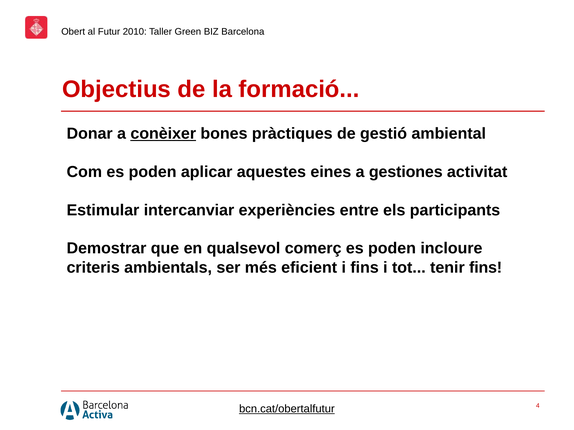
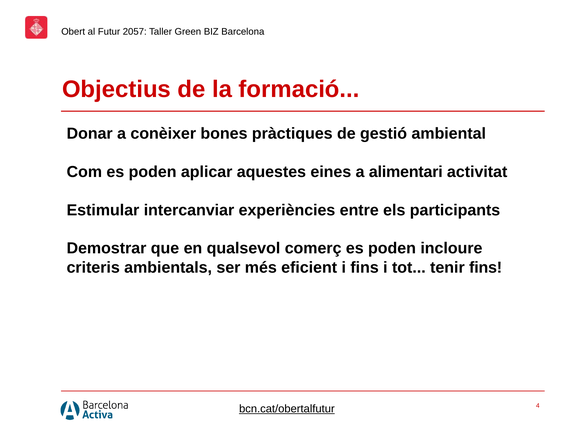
2010: 2010 -> 2057 (135, 32)
conèixer underline: present -> none (163, 134)
gestiones: gestiones -> alimentari (406, 172)
